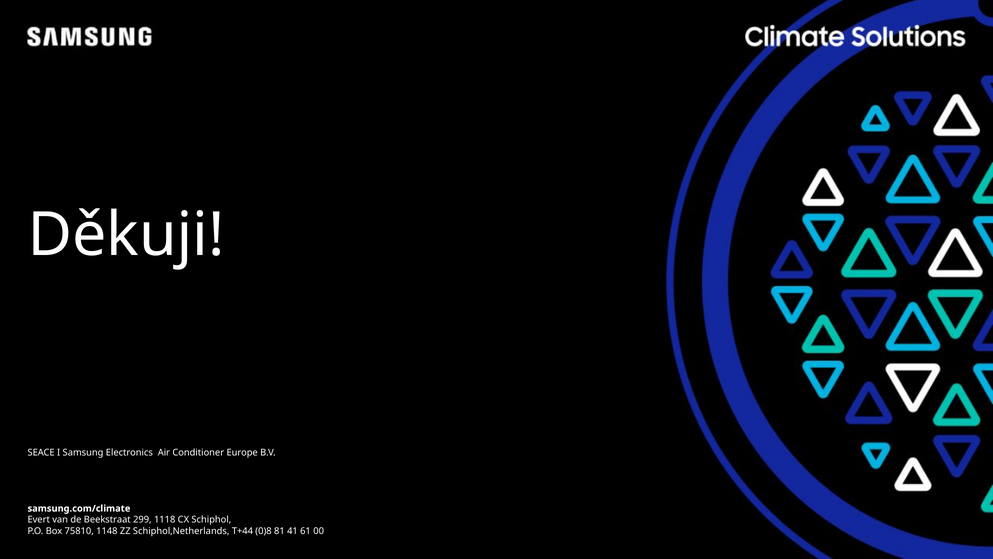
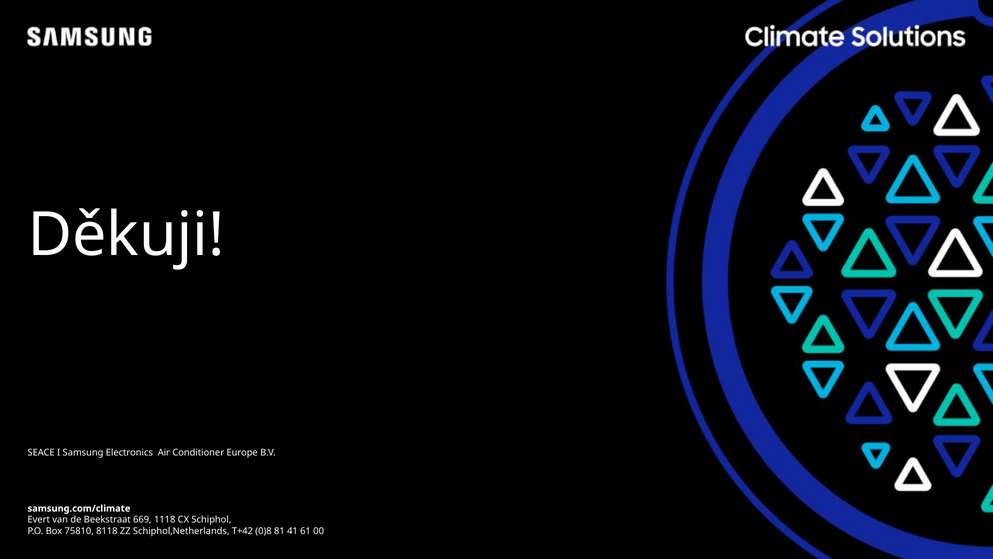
299: 299 -> 669 (142, 519)
1148: 1148 -> 8118 (107, 531)
T+44: T+44 -> T+42 (242, 531)
